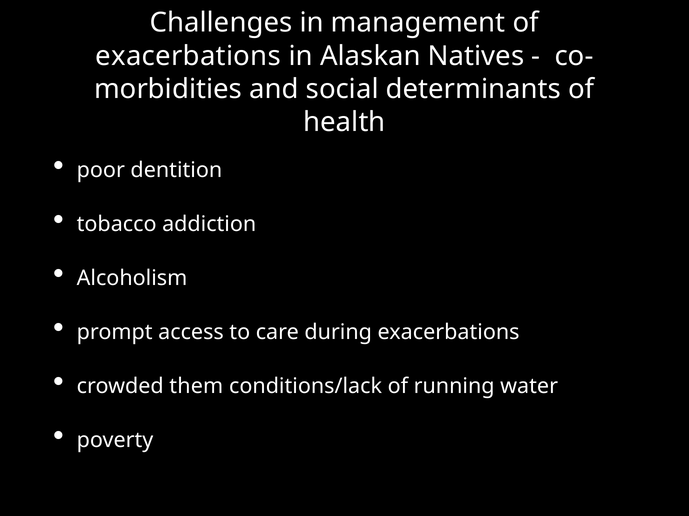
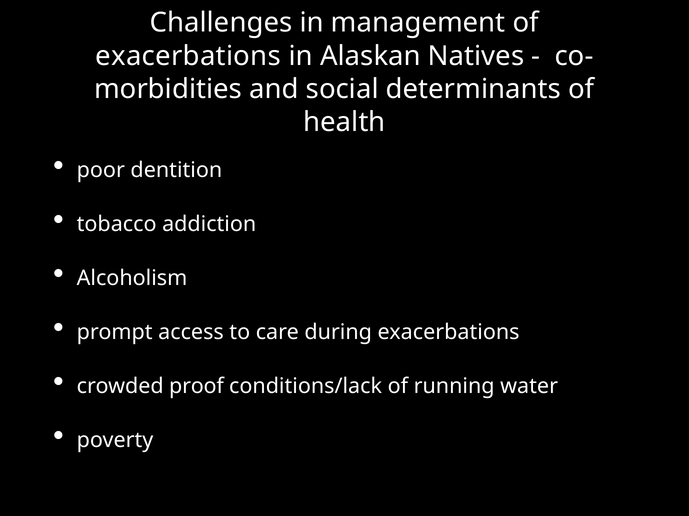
them: them -> proof (196, 387)
